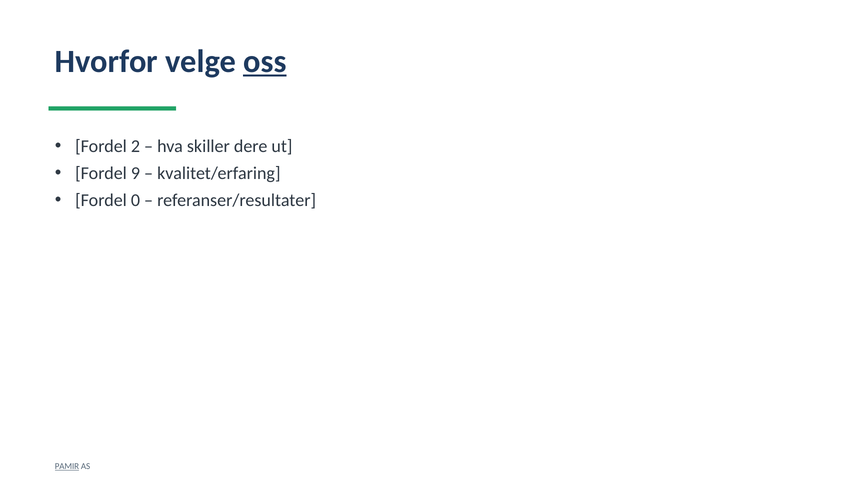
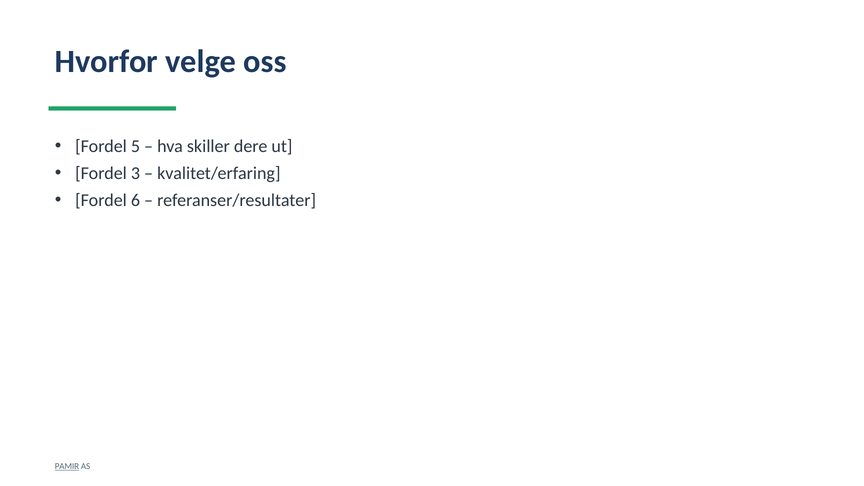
oss underline: present -> none (265, 62)
2: 2 -> 5 (135, 146)
9: 9 -> 3 (135, 173)
0: 0 -> 6 (135, 200)
